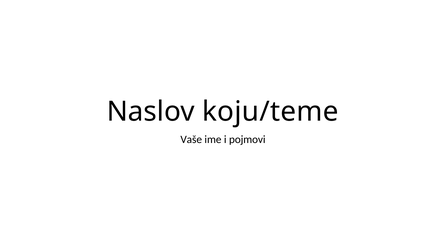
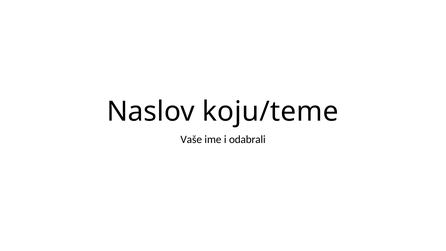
pojmovi: pojmovi -> odabrali (247, 139)
